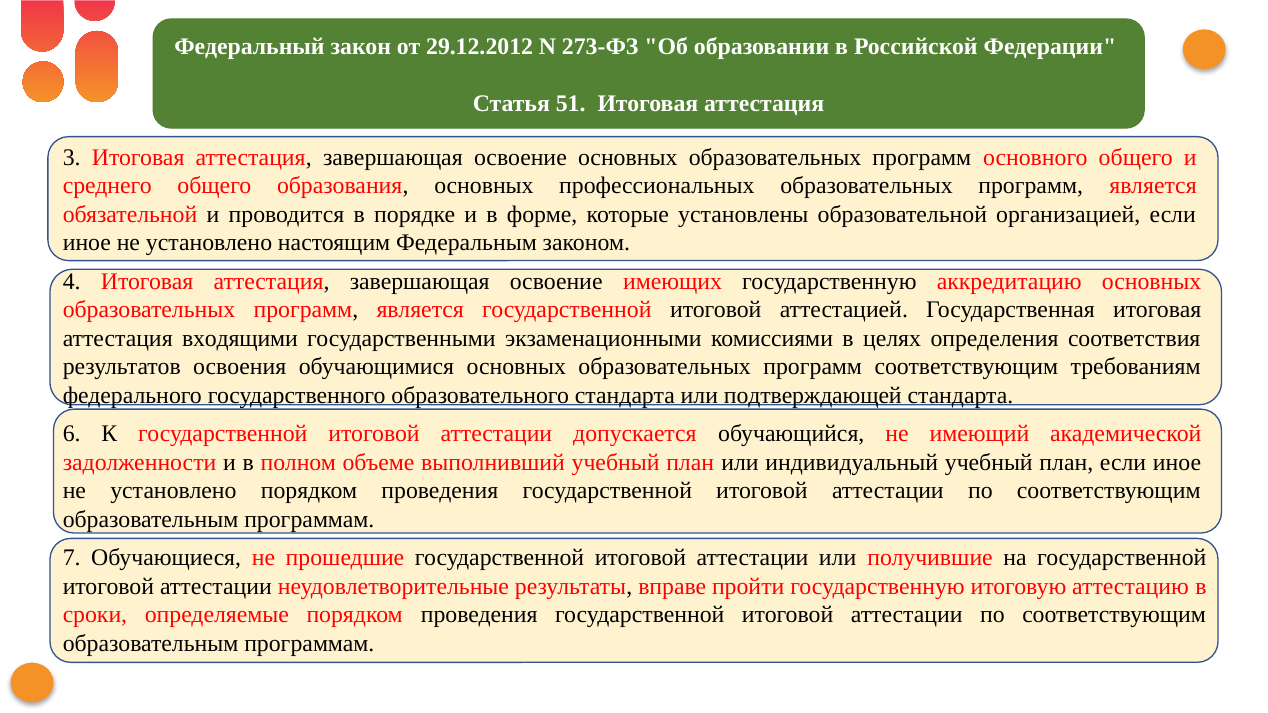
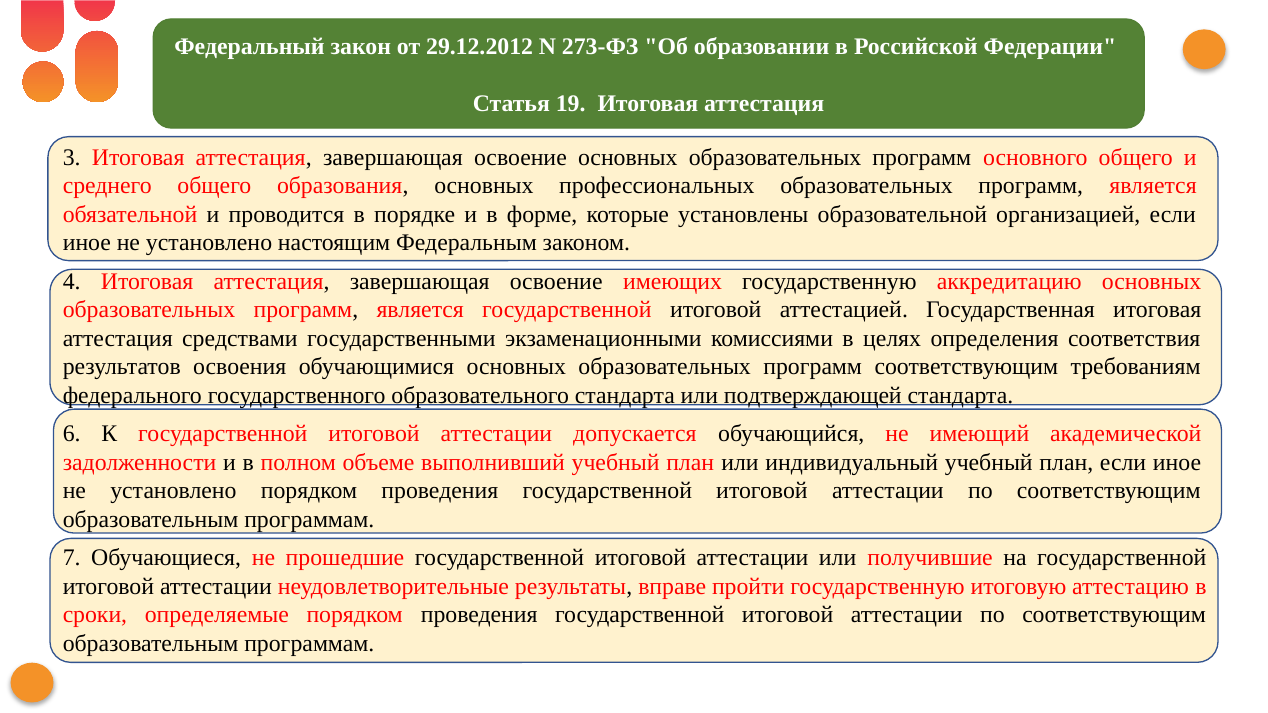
51: 51 -> 19 (571, 104)
входящими: входящими -> средствами (240, 338)
